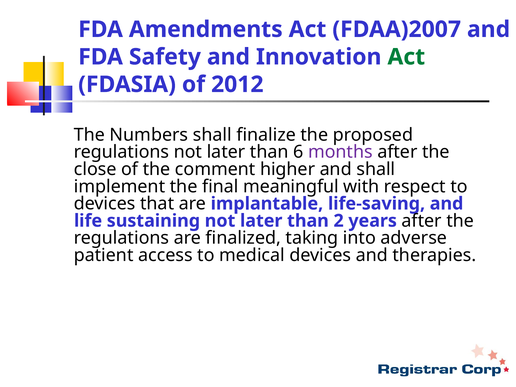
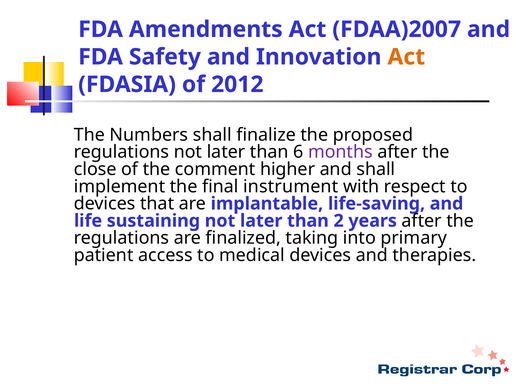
Act colour: green -> orange (406, 57)
meaningful: meaningful -> instrument (291, 186)
adverse: adverse -> primary (414, 238)
